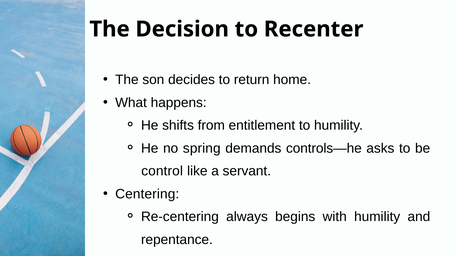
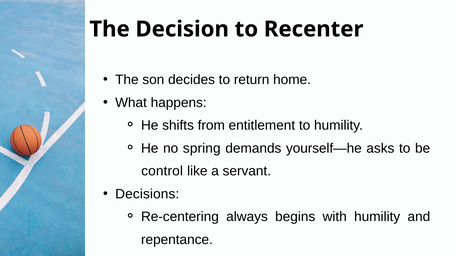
controls—he: controls—he -> yourself—he (324, 149)
Centering: Centering -> Decisions (147, 194)
